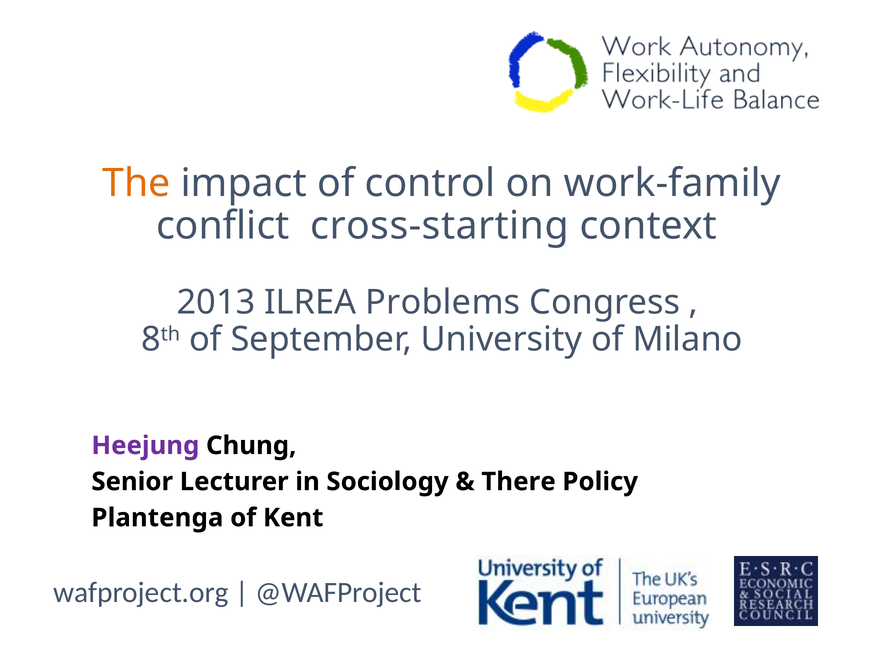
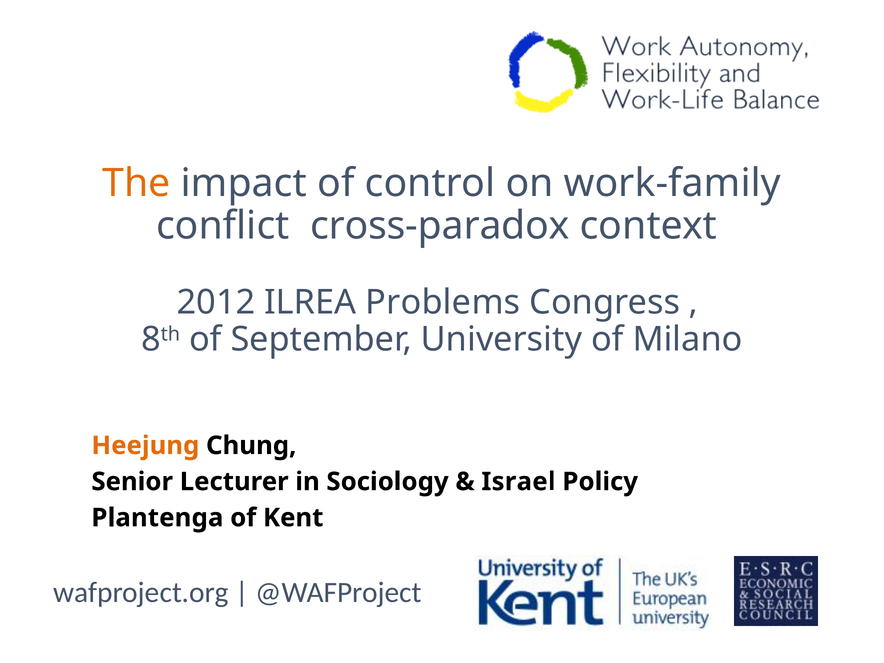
cross-starting: cross-starting -> cross-paradox (440, 226)
2013: 2013 -> 2012 (216, 302)
Heejung colour: purple -> orange (145, 446)
There: There -> Israel (518, 482)
